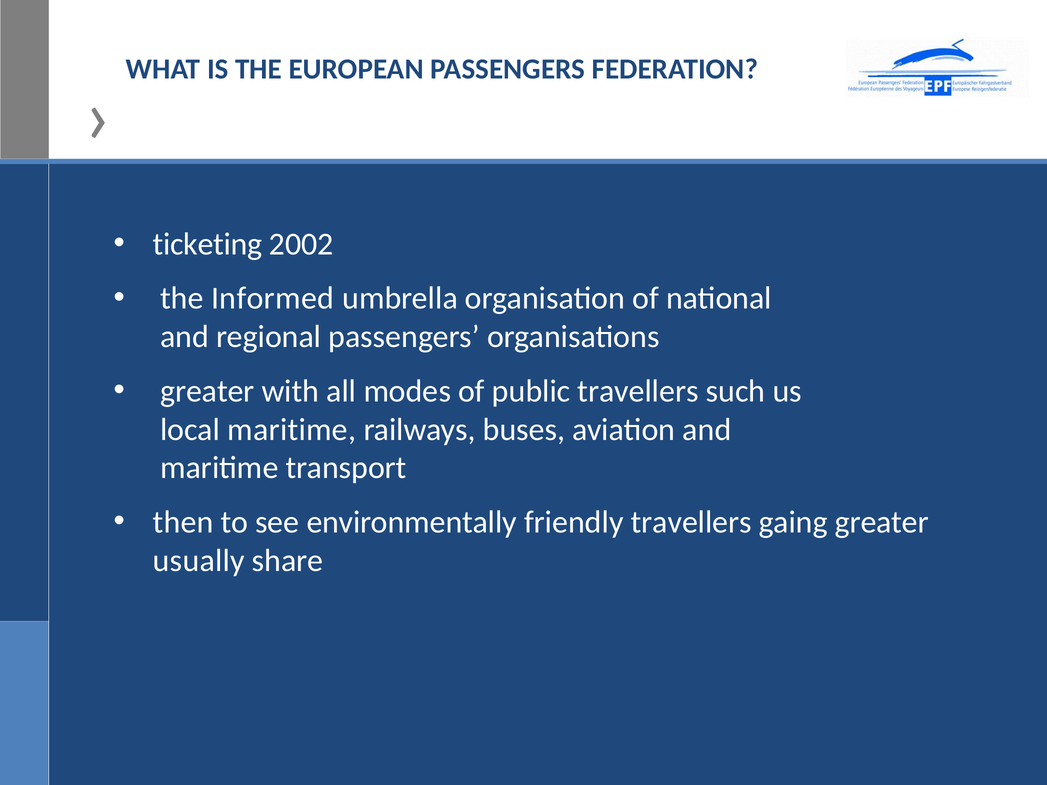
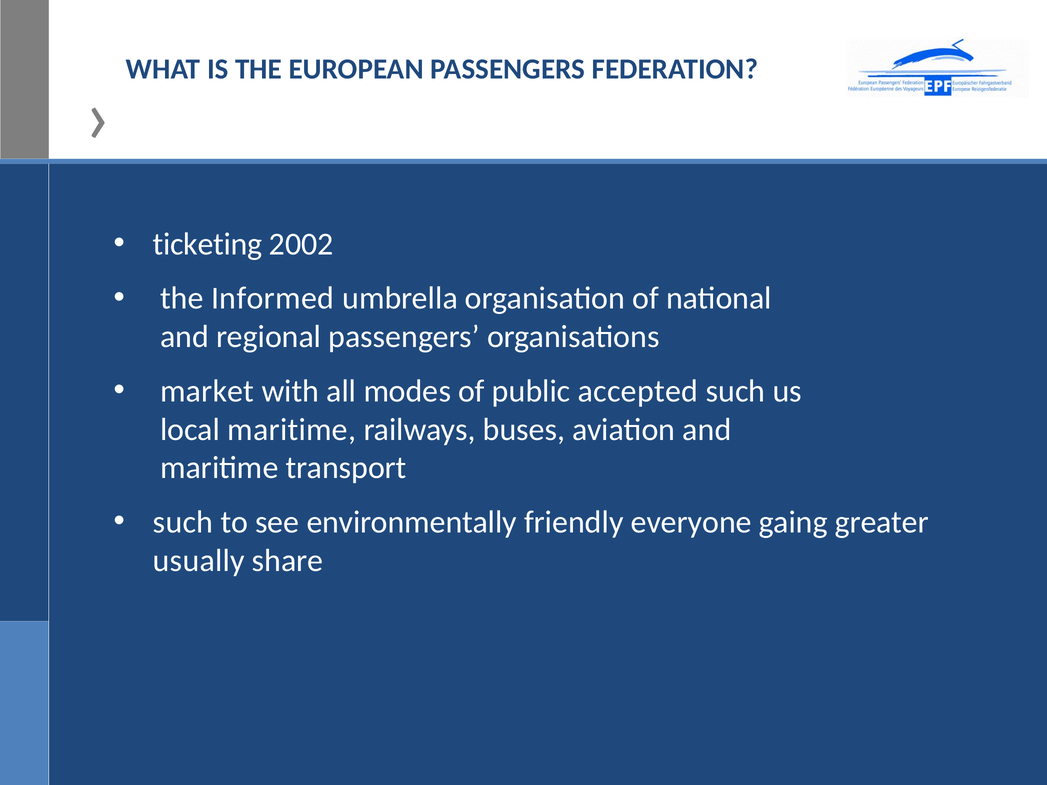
greater: greater -> market (207, 391)
public travellers: travellers -> accepted (638, 391)
then: then -> such (183, 522)
friendly travellers: travellers -> everyone (691, 522)
